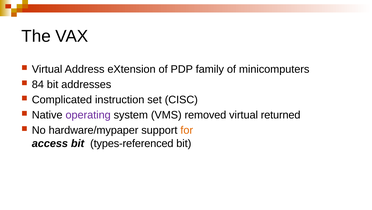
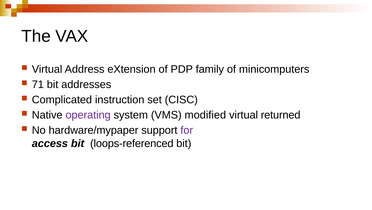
84: 84 -> 71 (38, 84)
removed: removed -> modified (205, 115)
for colour: orange -> purple (187, 130)
types-referenced: types-referenced -> loops-referenced (132, 143)
